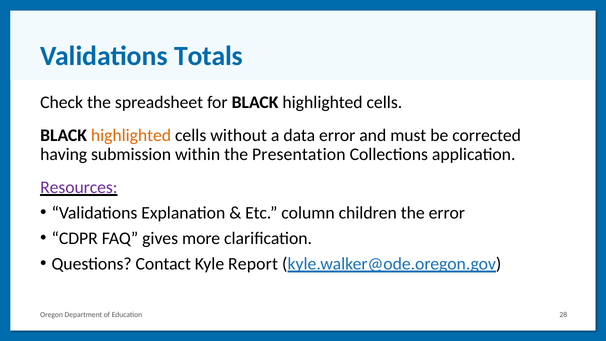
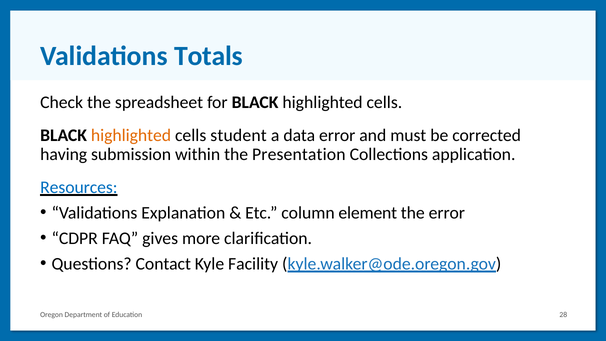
without: without -> student (239, 135)
Resources colour: purple -> blue (79, 187)
children: children -> element (368, 213)
Report: Report -> Facility (253, 264)
